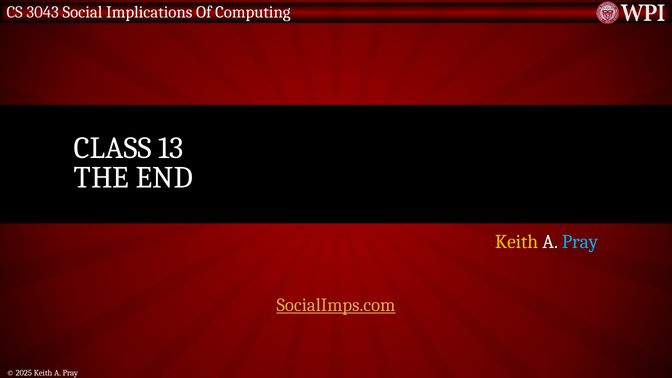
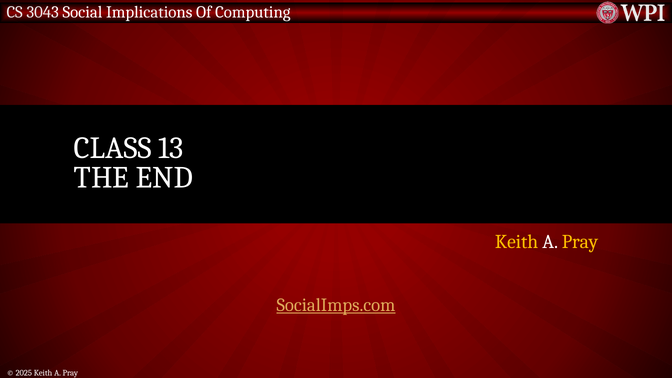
Pray colour: light blue -> yellow (580, 242)
